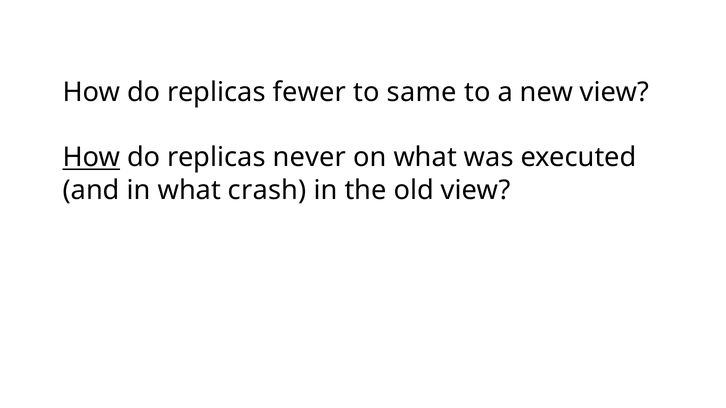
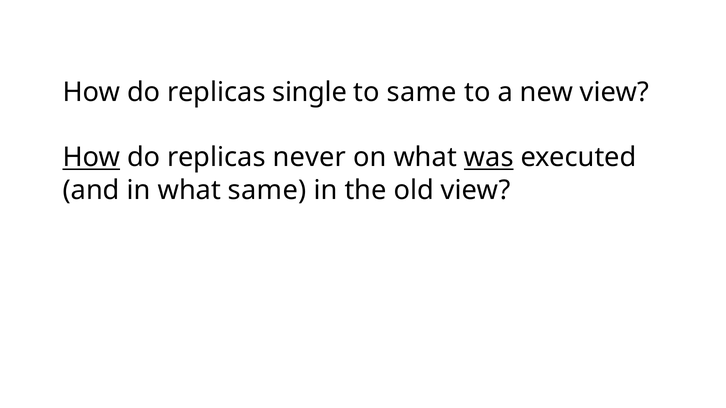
fewer: fewer -> single (310, 92)
was underline: none -> present (489, 158)
what crash: crash -> same (267, 190)
